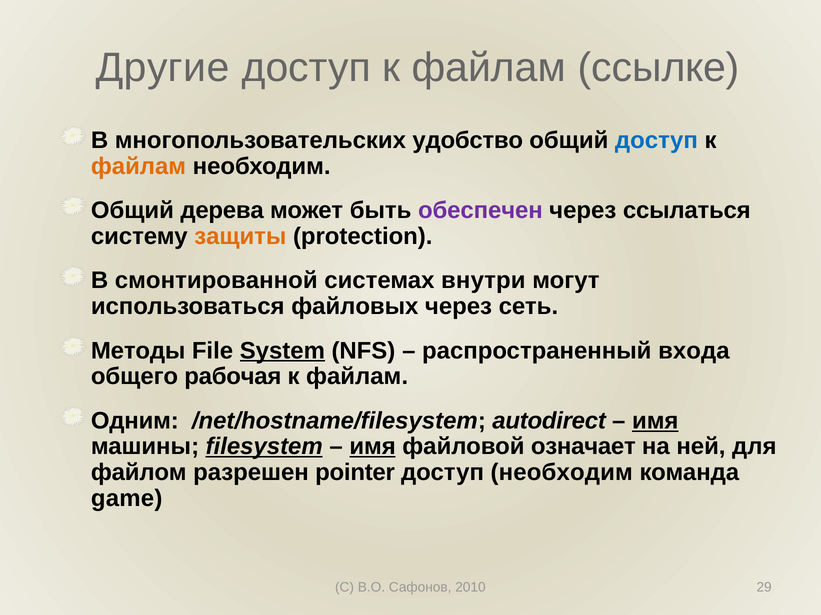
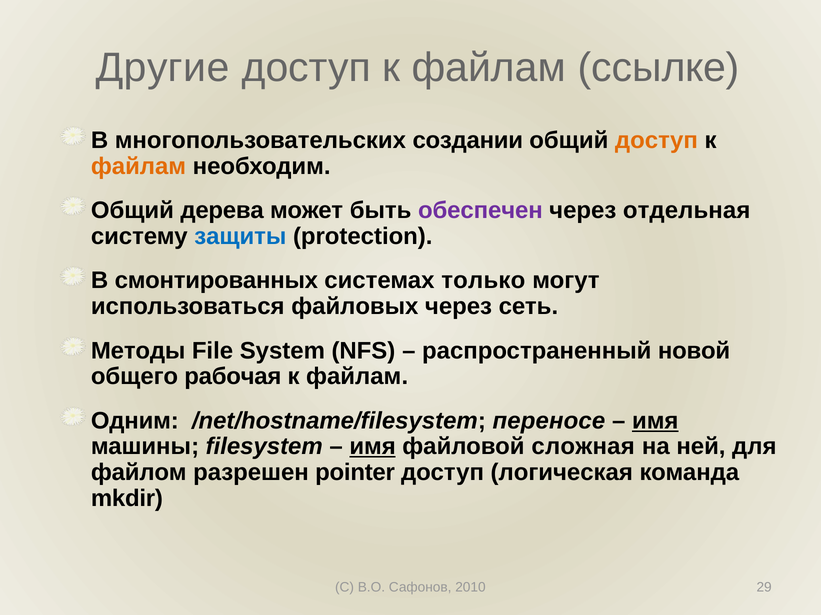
удобство: удобство -> создании (468, 141)
доступ colour: blue -> orange (656, 141)
ссылаться: ссылаться -> отдельная (687, 211)
защиты colour: orange -> blue (240, 237)
смонтированной: смонтированной -> смонтированных (216, 281)
внутри: внутри -> только (483, 281)
System underline: present -> none (282, 351)
входа: входа -> новой (694, 351)
autodirect: autodirect -> переносе (549, 421)
filesystem underline: present -> none (264, 447)
означает: означает -> сложная (583, 447)
доступ необходим: необходим -> логическая (562, 473)
game: game -> mkdir (127, 499)
